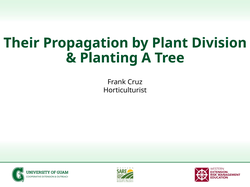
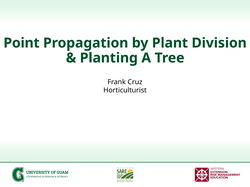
Their: Their -> Point (22, 43)
